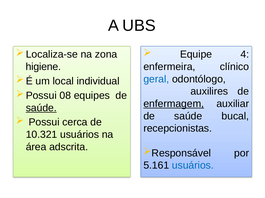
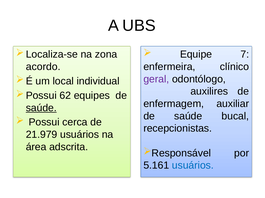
4: 4 -> 7 (245, 55)
higiene: higiene -> acordo (43, 67)
geral colour: blue -> purple (156, 79)
08: 08 -> 62 (65, 96)
enfermagem underline: present -> none (174, 104)
10.321: 10.321 -> 21.979 (42, 135)
